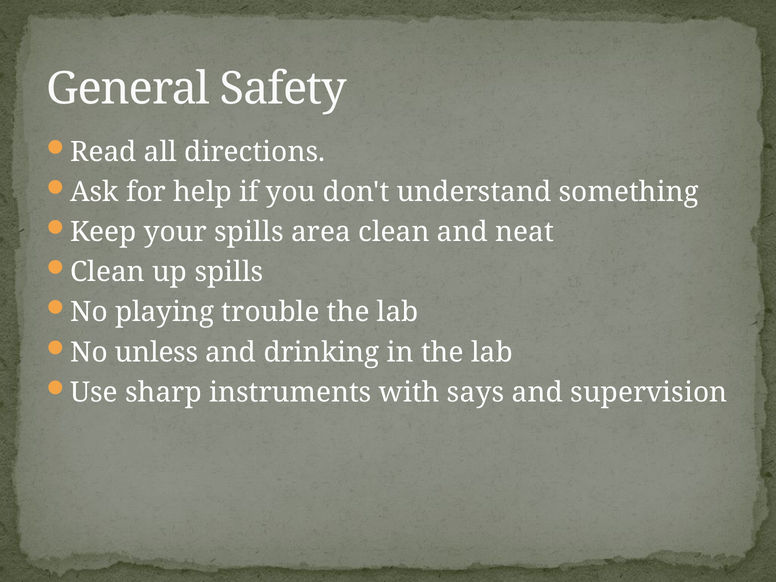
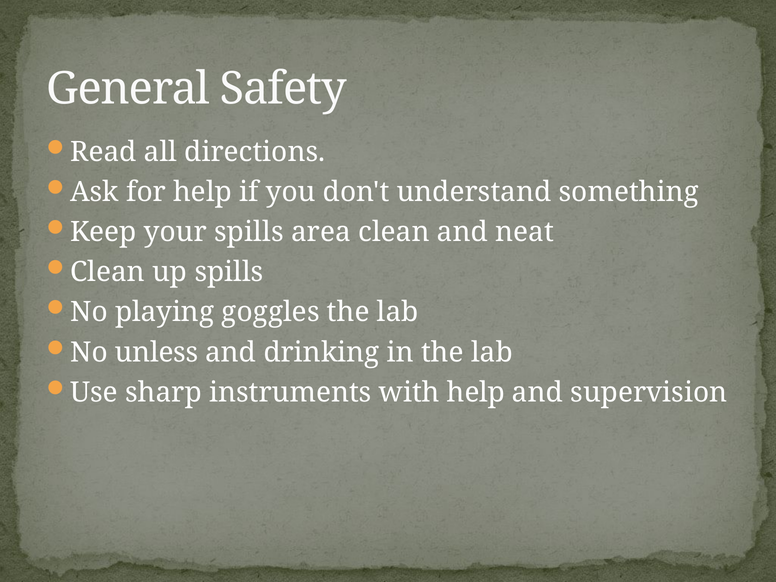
trouble: trouble -> goggles (271, 312)
with says: says -> help (476, 392)
